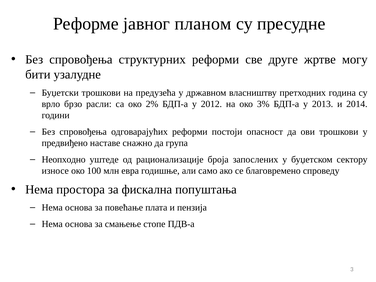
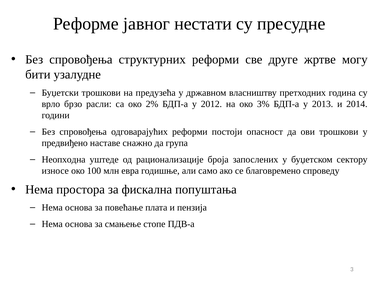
планом: планом -> нестати (203, 24)
Неопходно: Неопходно -> Неопходна (64, 159)
